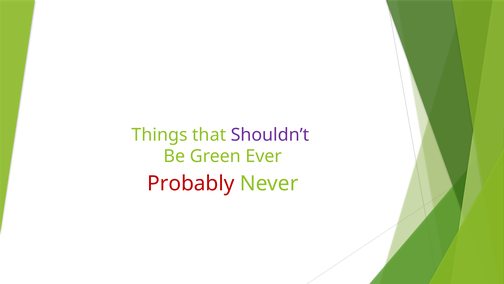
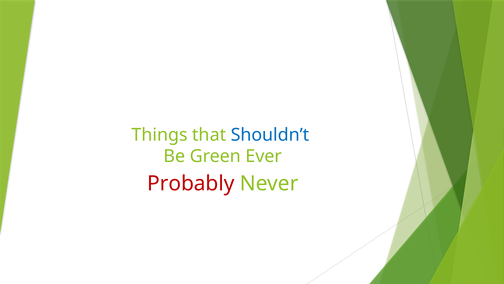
Shouldn’t colour: purple -> blue (270, 135)
